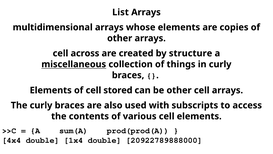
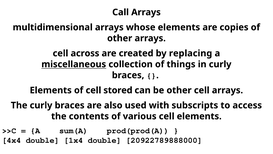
List: List -> Call (121, 12)
structure: structure -> replacing (191, 53)
